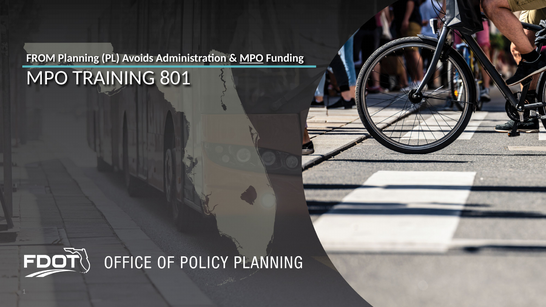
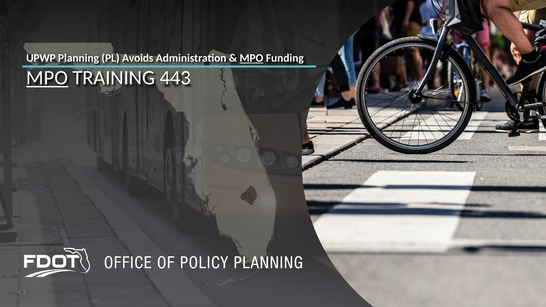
FROM: FROM -> UPWP (41, 58)
MPO underline: none -> present (47, 78)
801: 801 -> 443 (175, 78)
